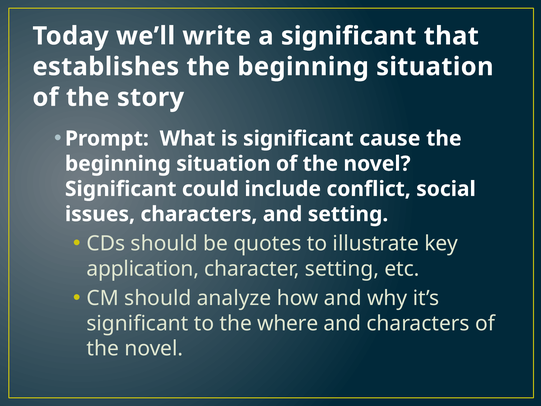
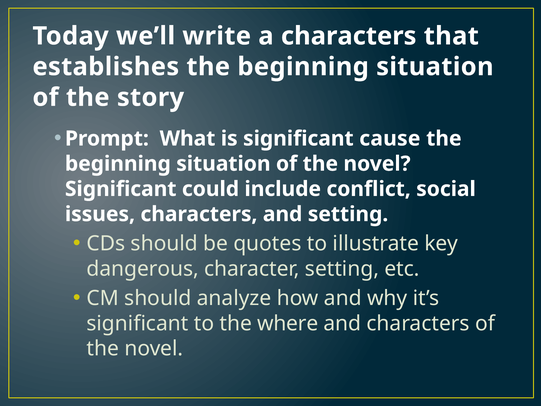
a significant: significant -> characters (349, 36)
application: application -> dangerous (143, 269)
